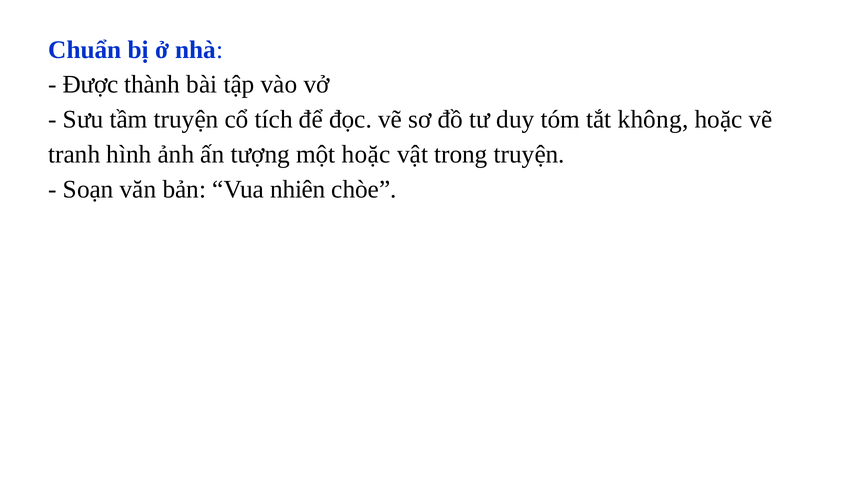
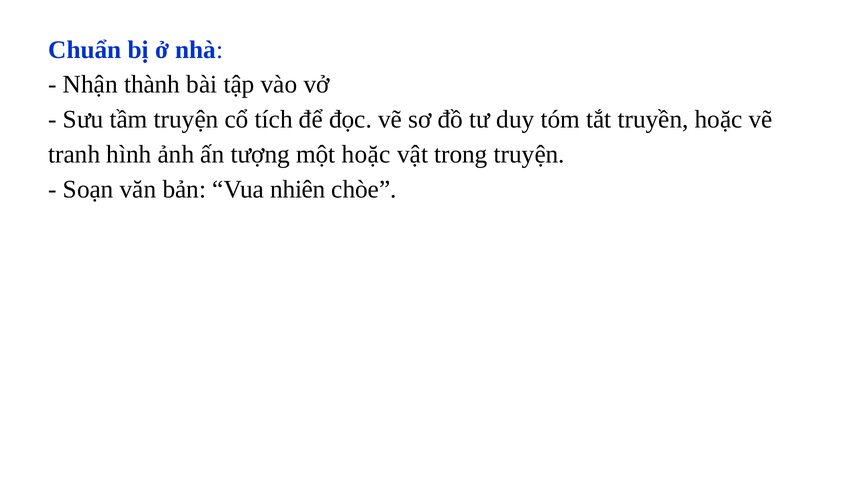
Được: Được -> Nhận (90, 85)
không: không -> truyền (653, 120)
